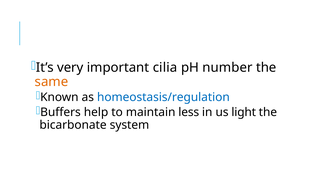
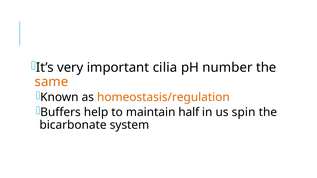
homeostasis/regulation colour: blue -> orange (163, 97)
less: less -> half (189, 112)
light: light -> spin (244, 112)
